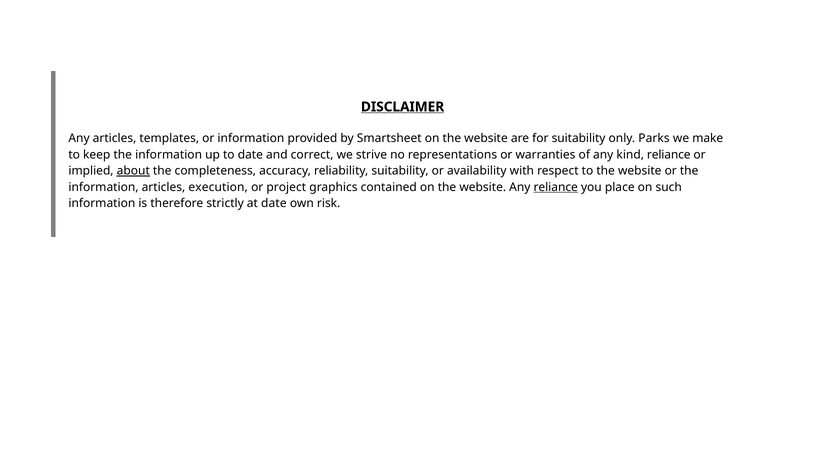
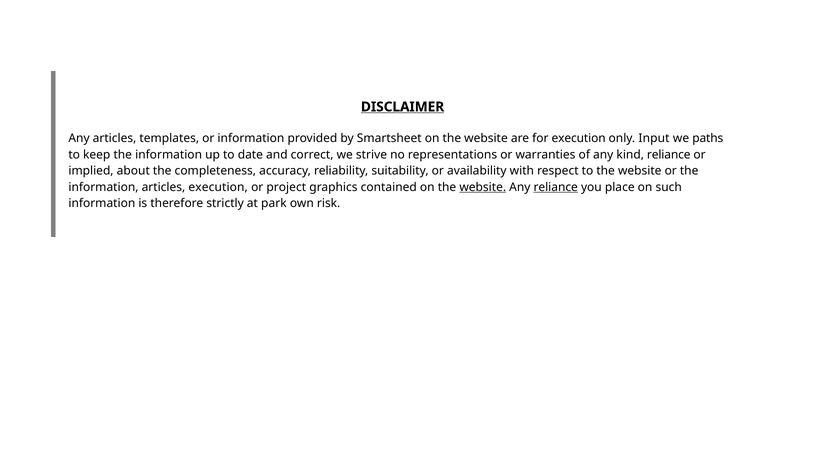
for suitability: suitability -> execution (579, 138)
Parks: Parks -> Input (654, 138)
make: make -> paths (708, 138)
about underline: present -> none (133, 171)
website underline: none -> present (483, 187)
at date: date -> park (274, 203)
